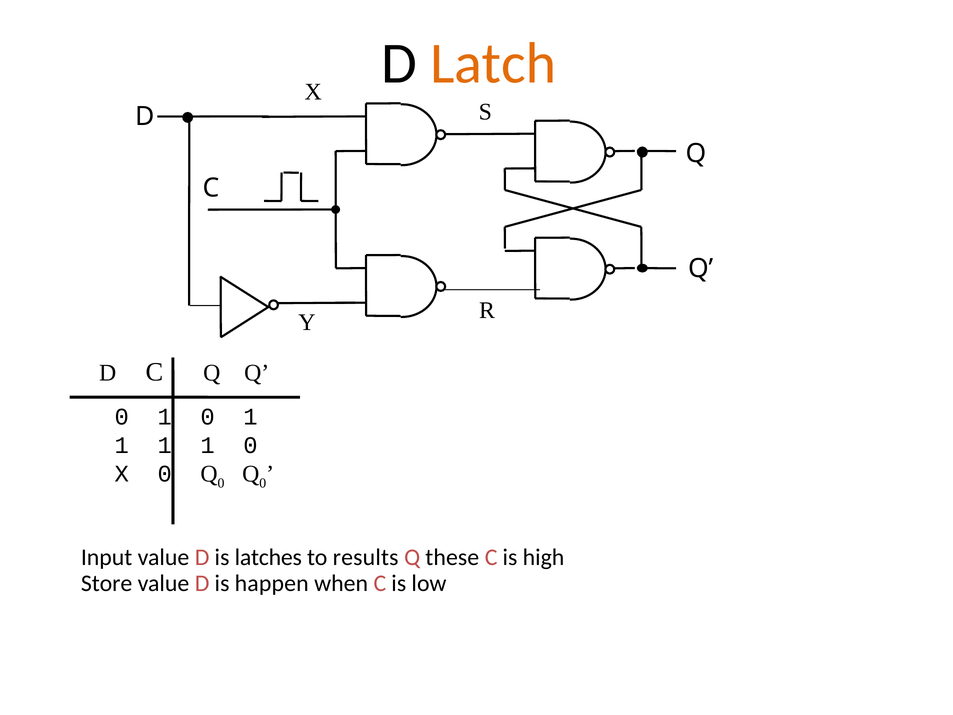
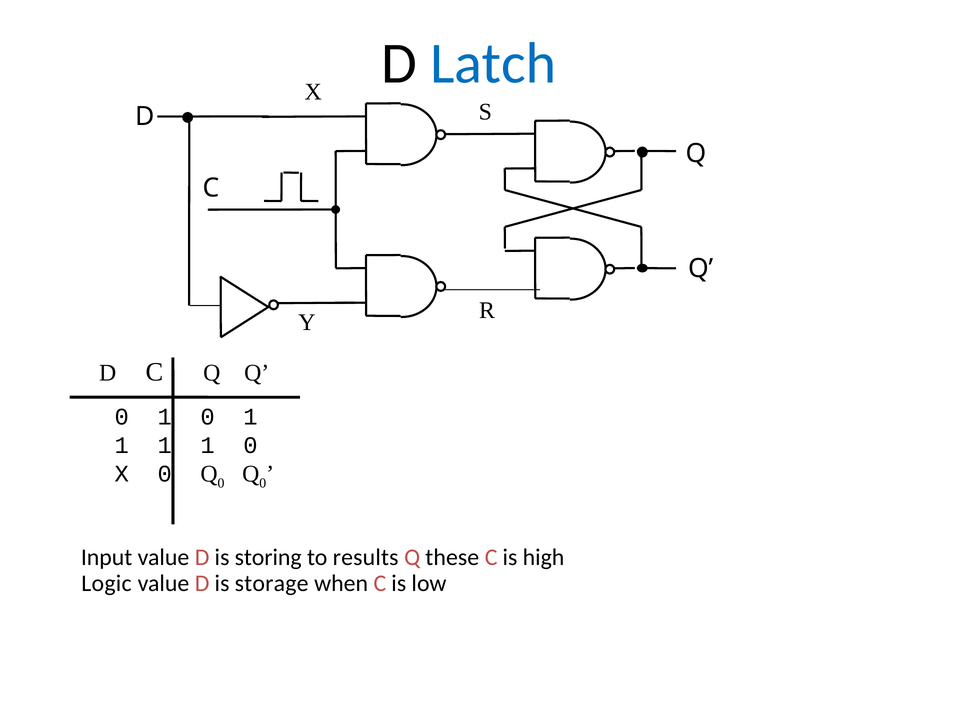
Latch colour: orange -> blue (493, 64)
latches: latches -> storing (268, 557)
Store: Store -> Logic (106, 583)
happen: happen -> storage (272, 583)
